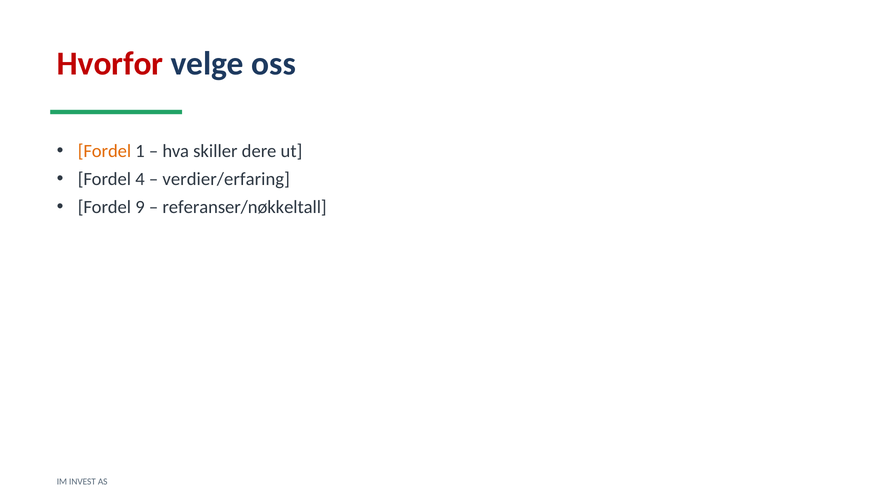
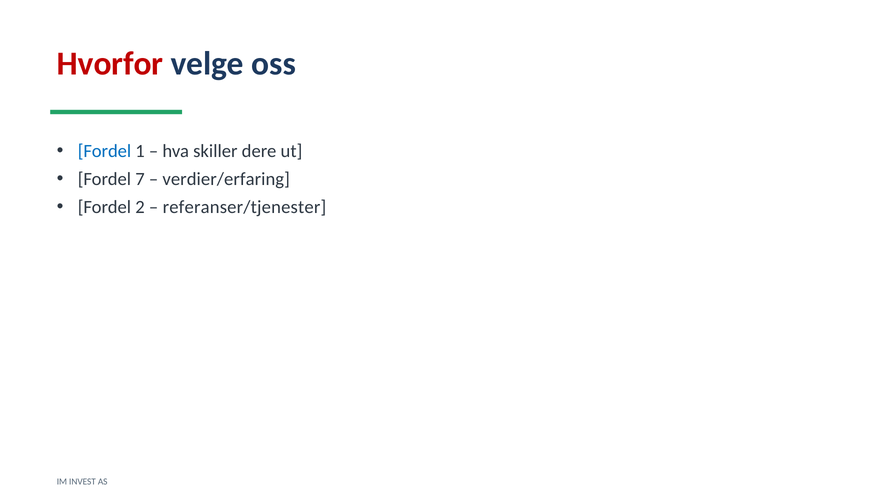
Fordel colour: orange -> blue (104, 151)
4: 4 -> 7 (140, 179)
9: 9 -> 2 (140, 207)
referanser/nøkkeltall: referanser/nøkkeltall -> referanser/tjenester (244, 207)
